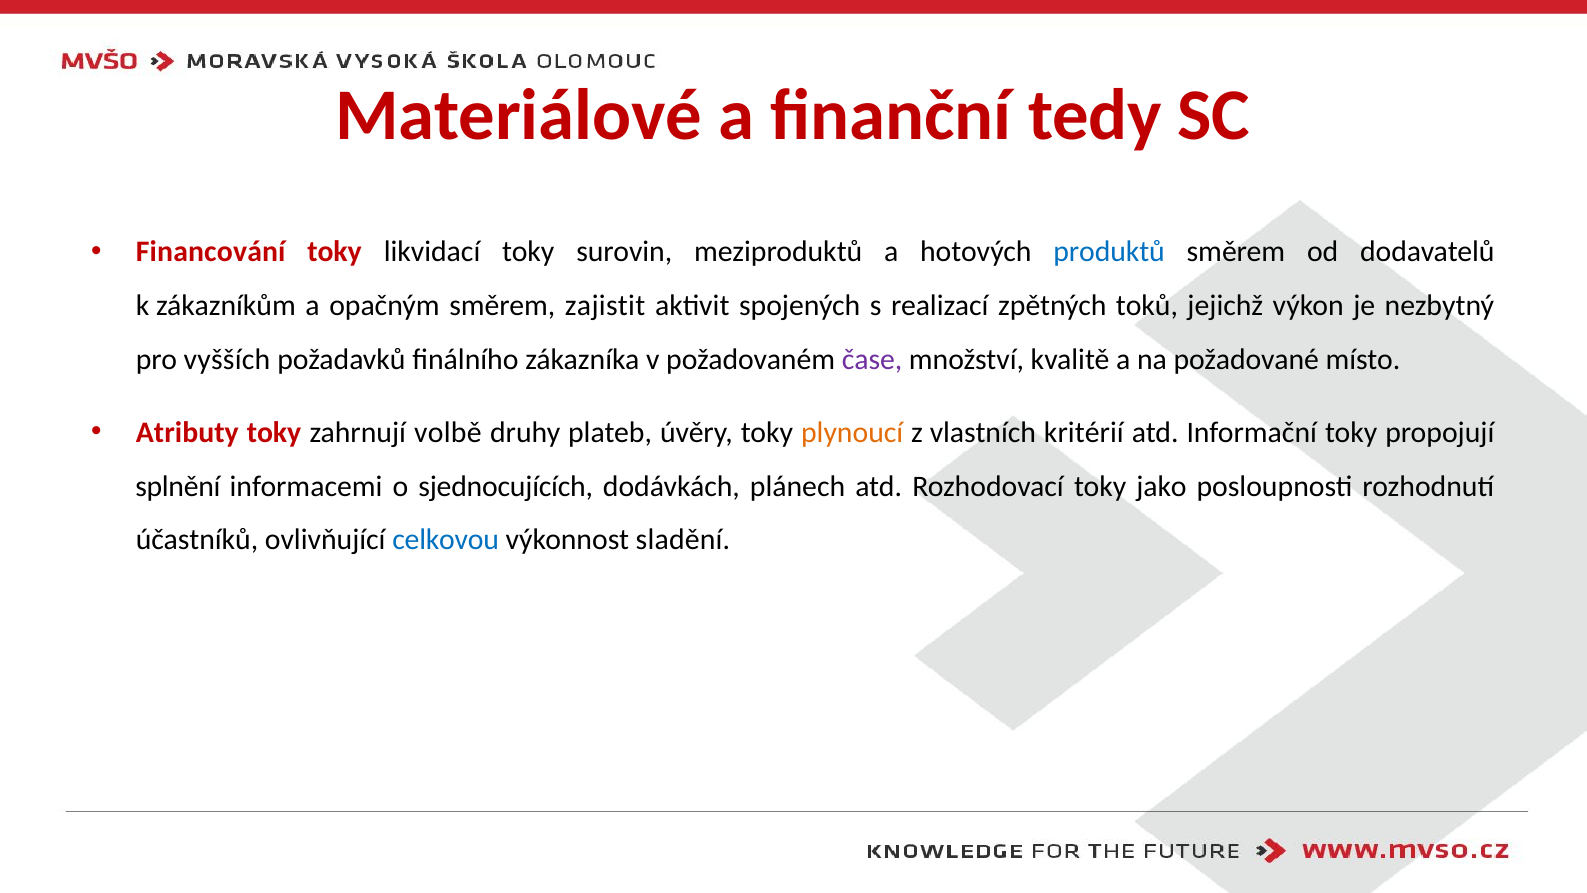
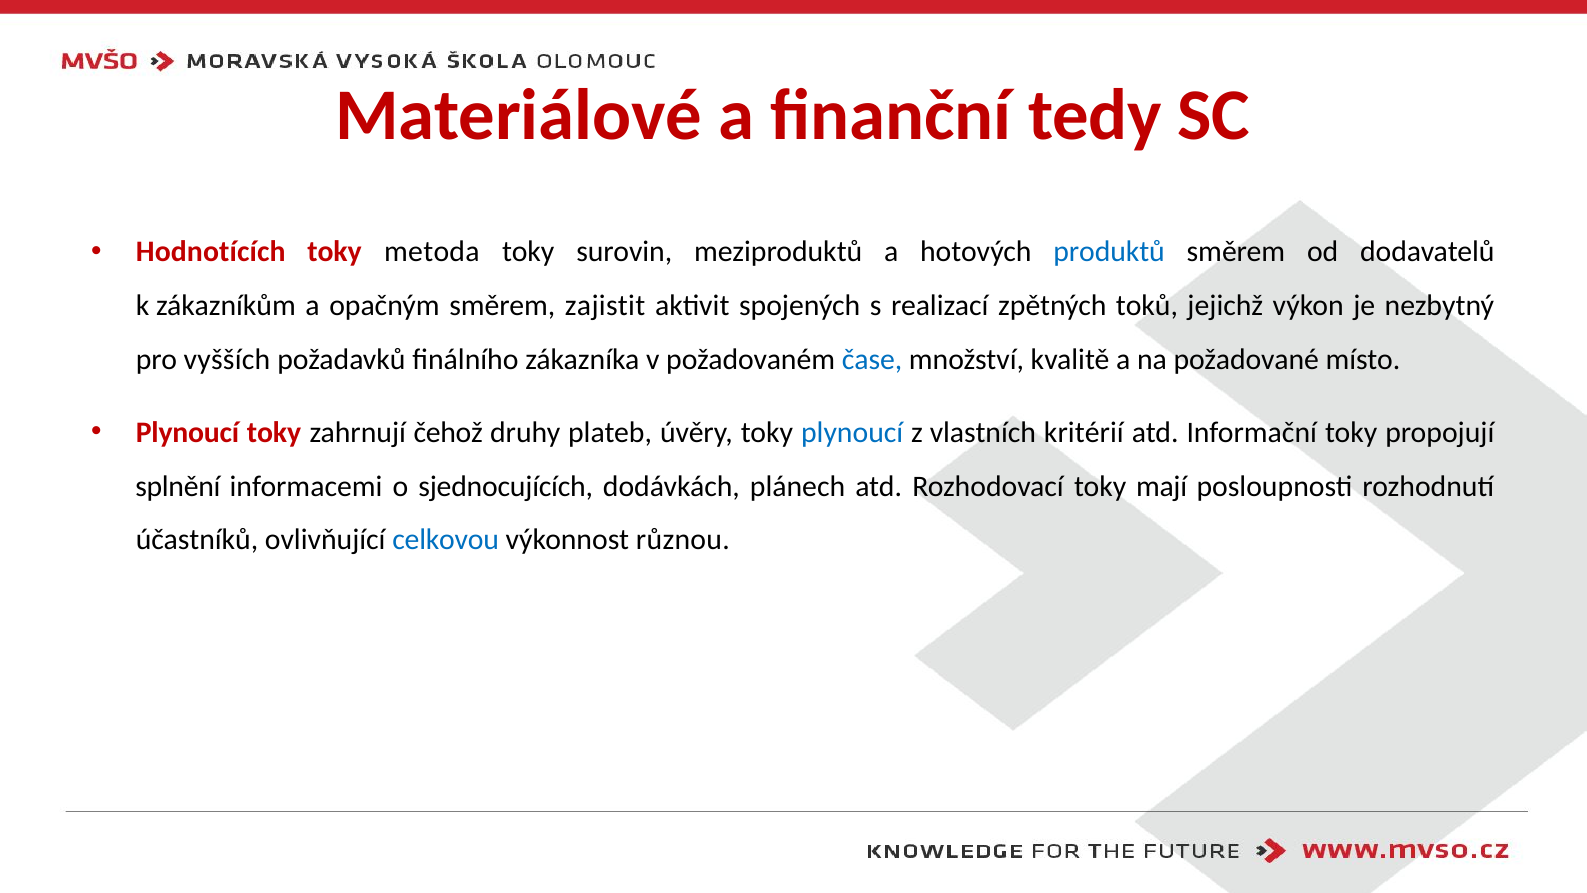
Financování: Financování -> Hodnotících (211, 252)
likvidací: likvidací -> metoda (432, 252)
čase colour: purple -> blue (872, 359)
Atributy: Atributy -> Plynoucí (187, 433)
volbě: volbě -> čehož (448, 433)
plynoucí colour: orange -> blue (852, 433)
jako: jako -> mají (1162, 486)
sladění: sladění -> různou (683, 540)
